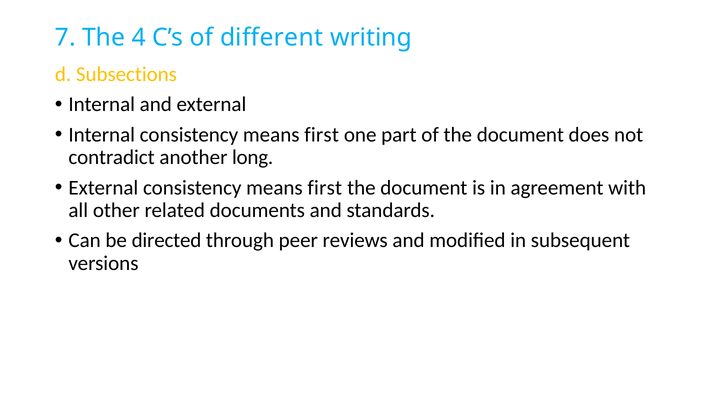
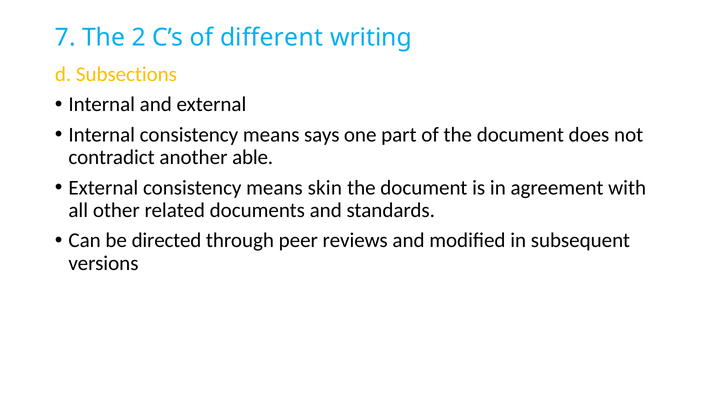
4: 4 -> 2 (139, 38)
Internal consistency means first: first -> says (322, 135)
long: long -> able (253, 158)
External consistency means first: first -> skin (325, 188)
